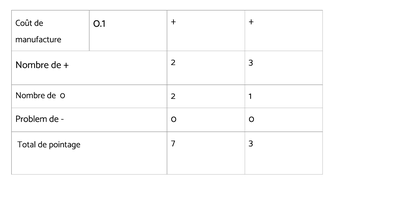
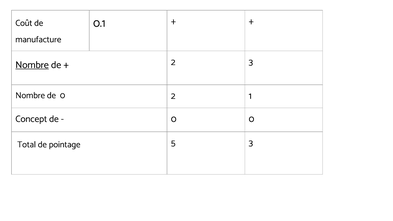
Nombre underline: none -> present (32, 65)
Problem: Problem -> Concept (31, 119)
7: 7 -> 5 (173, 143)
